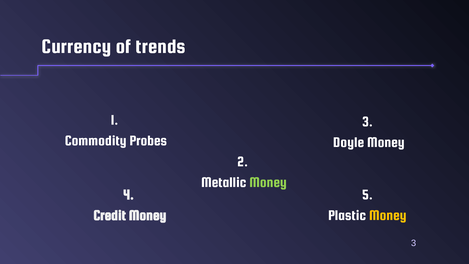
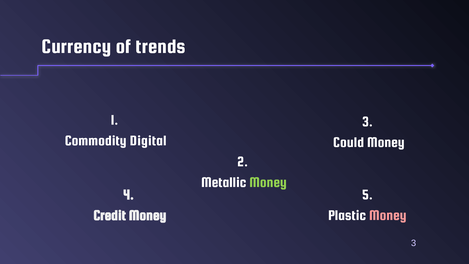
Probes: Probes -> Digital (148, 140)
Doyle: Doyle -> Could (349, 142)
Money colour: yellow -> pink (388, 215)
